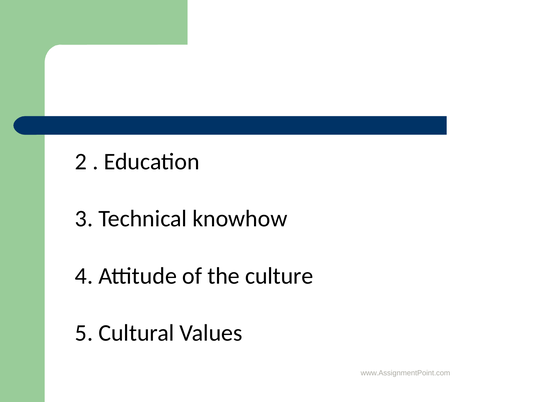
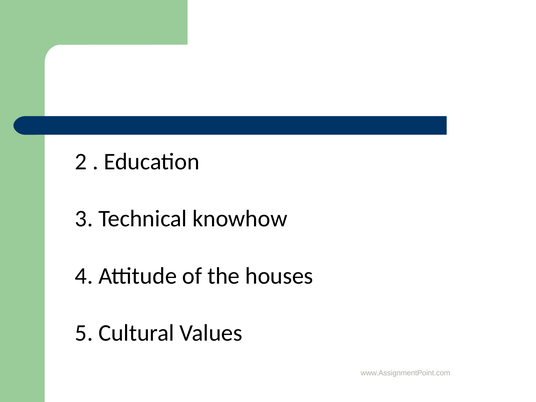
culture: culture -> houses (279, 276)
